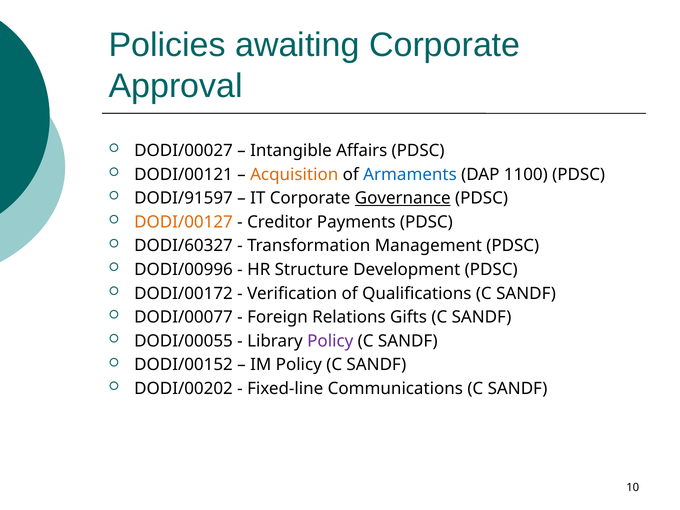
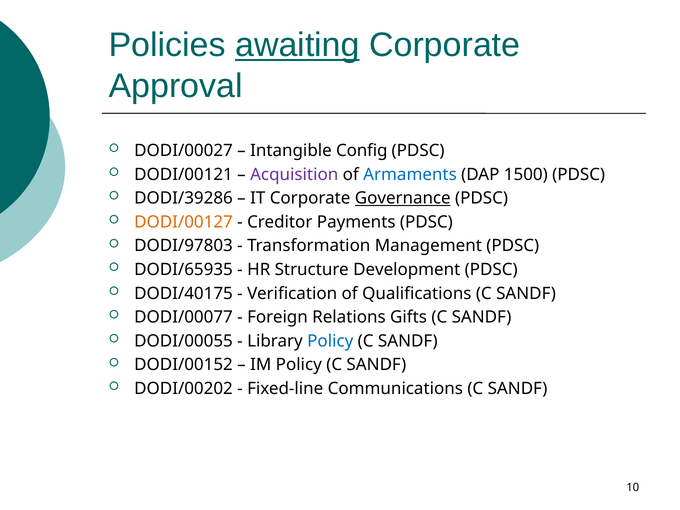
awaiting underline: none -> present (297, 45)
Affairs: Affairs -> Config (362, 151)
Acquisition colour: orange -> purple (294, 174)
1100: 1100 -> 1500 (526, 174)
DODI/91597: DODI/91597 -> DODI/39286 (184, 198)
DODI/60327: DODI/60327 -> DODI/97803 (184, 246)
DODI/00996: DODI/00996 -> DODI/65935 (184, 270)
DODI/00172: DODI/00172 -> DODI/40175 (184, 293)
Policy colour: purple -> blue (330, 341)
